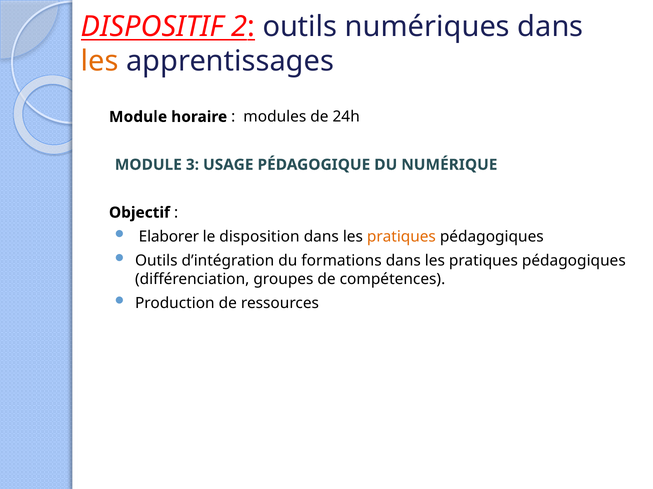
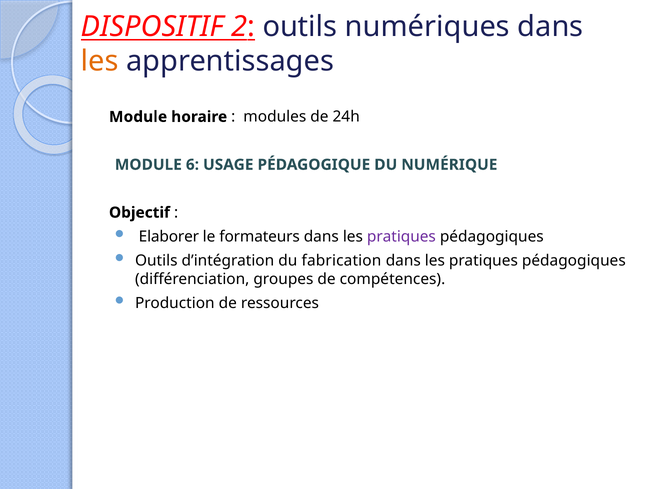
3: 3 -> 6 (192, 165)
disposition: disposition -> formateurs (260, 237)
pratiques colour: orange -> purple (401, 237)
formations: formations -> fabrication (341, 261)
